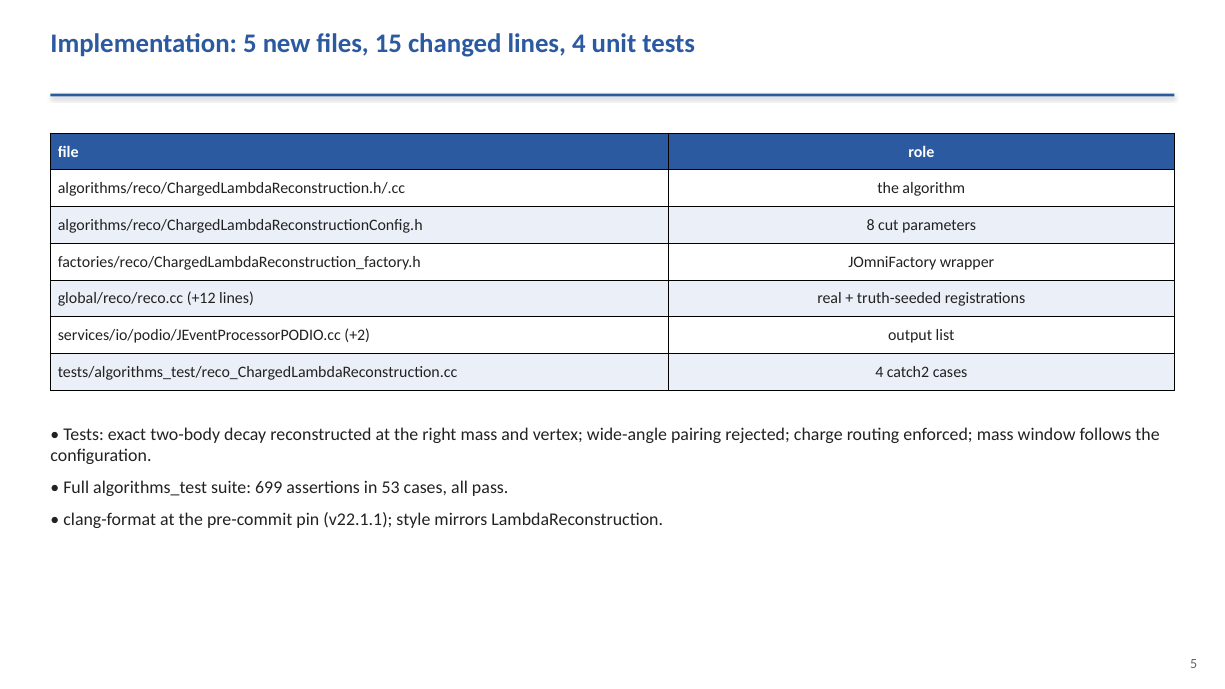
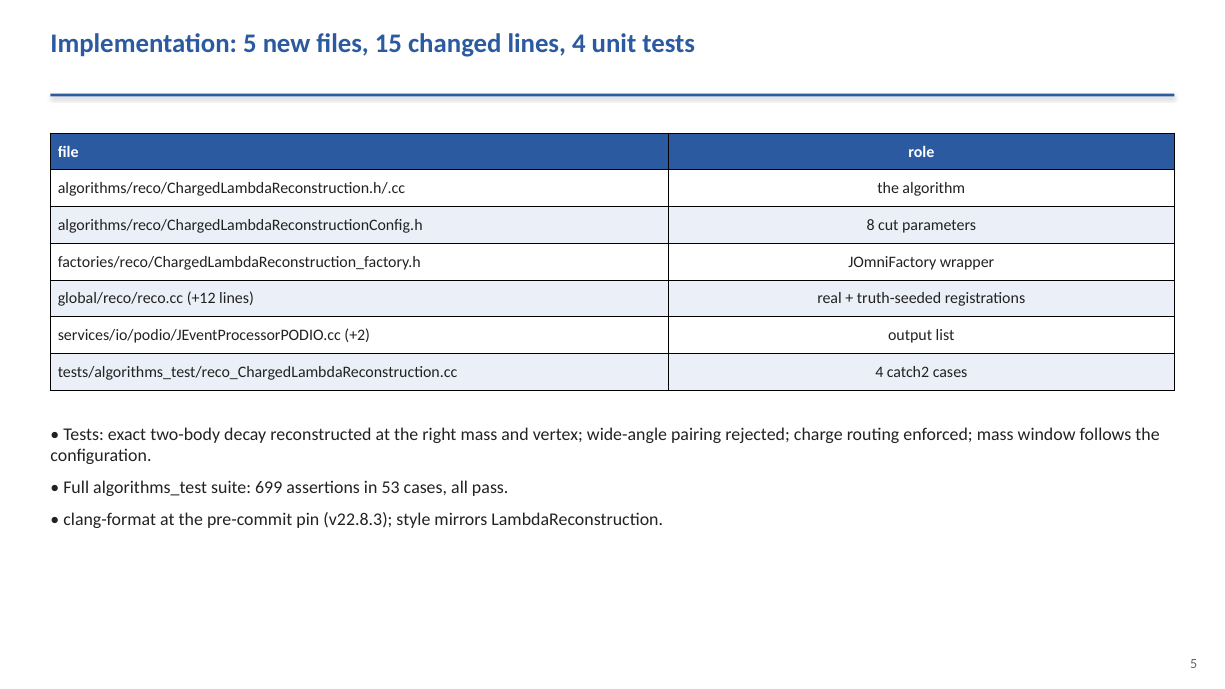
v22.1.1: v22.1.1 -> v22.8.3 (358, 519)
